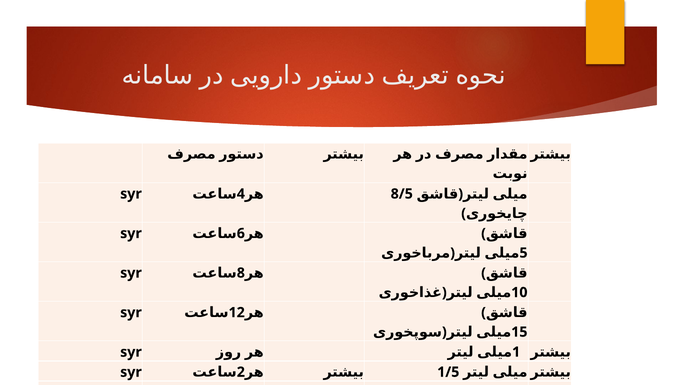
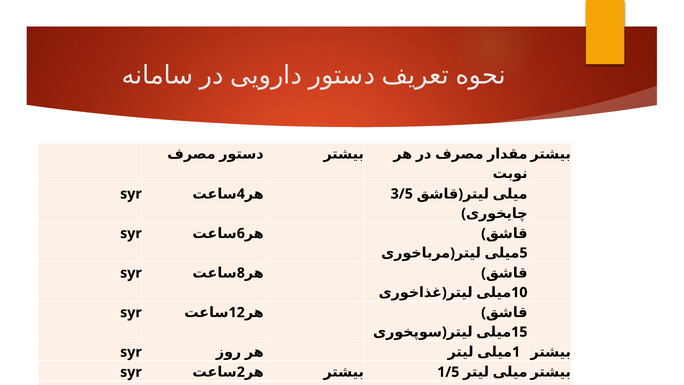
8/5: 8/5 -> 3/5 (402, 194)
